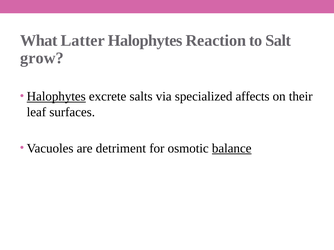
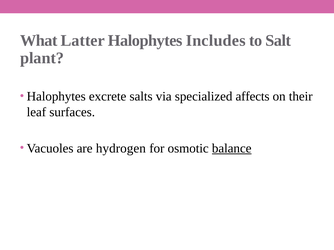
Reaction: Reaction -> Includes (216, 41)
grow: grow -> plant (42, 58)
Halophytes underline: present -> none (56, 97)
detriment: detriment -> hydrogen (121, 149)
